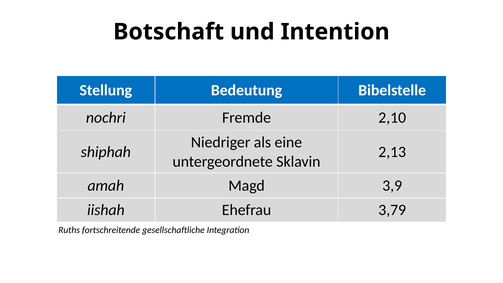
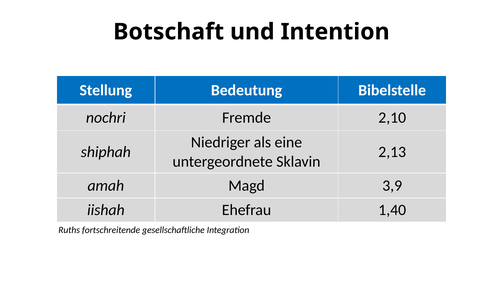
3,79: 3,79 -> 1,40 (392, 210)
